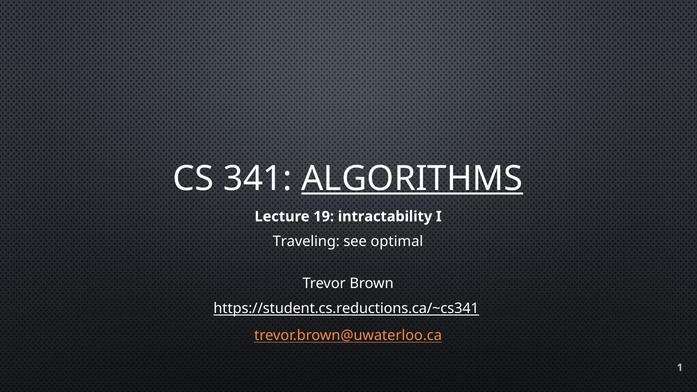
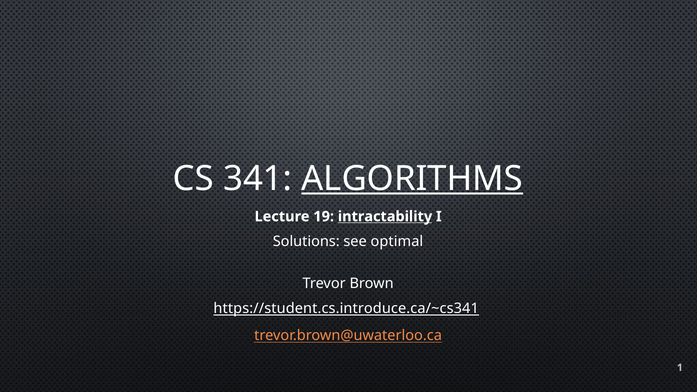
intractability underline: none -> present (385, 217)
Traveling: Traveling -> Solutions (306, 241)
https://student.cs.reductions.ca/~cs341: https://student.cs.reductions.ca/~cs341 -> https://student.cs.introduce.ca/~cs341 (346, 308)
